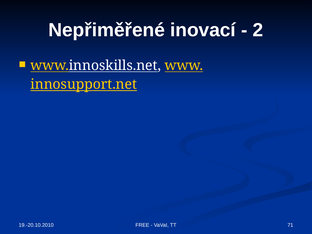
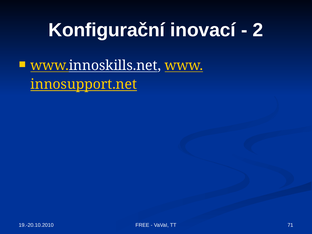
Nepřiměřené: Nepřiměřené -> Konfigurační (107, 30)
